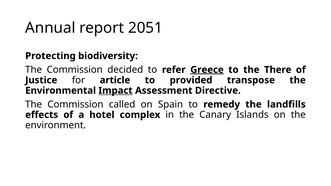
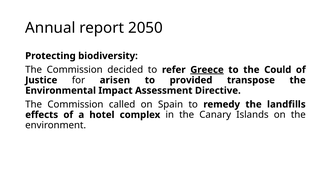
2051: 2051 -> 2050 (145, 28)
There: There -> Could (278, 70)
article: article -> arisen (115, 80)
Impact underline: present -> none (116, 91)
